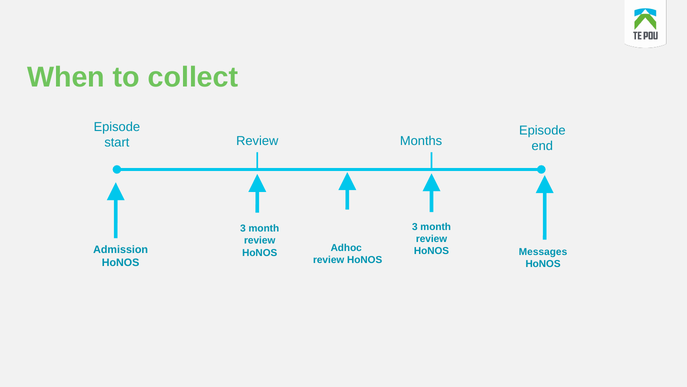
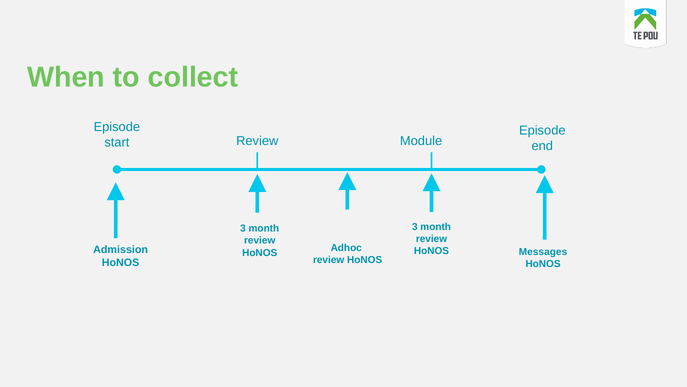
Months: Months -> Module (421, 141)
